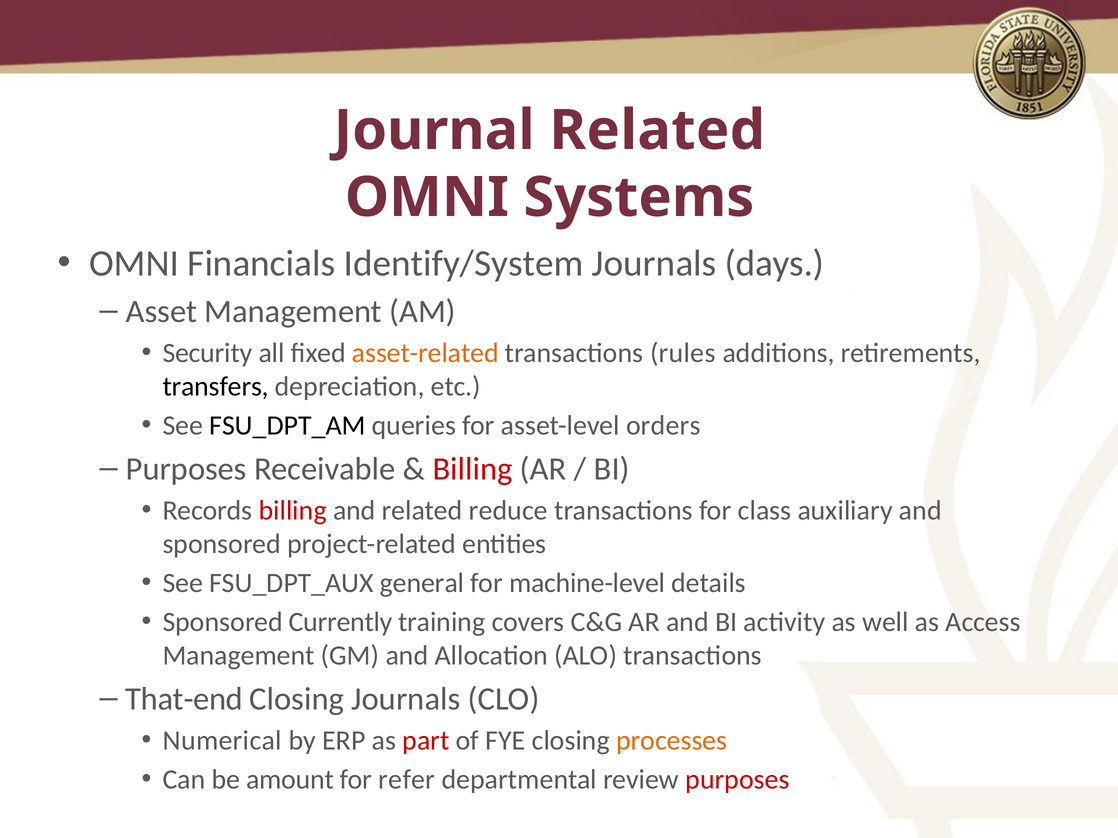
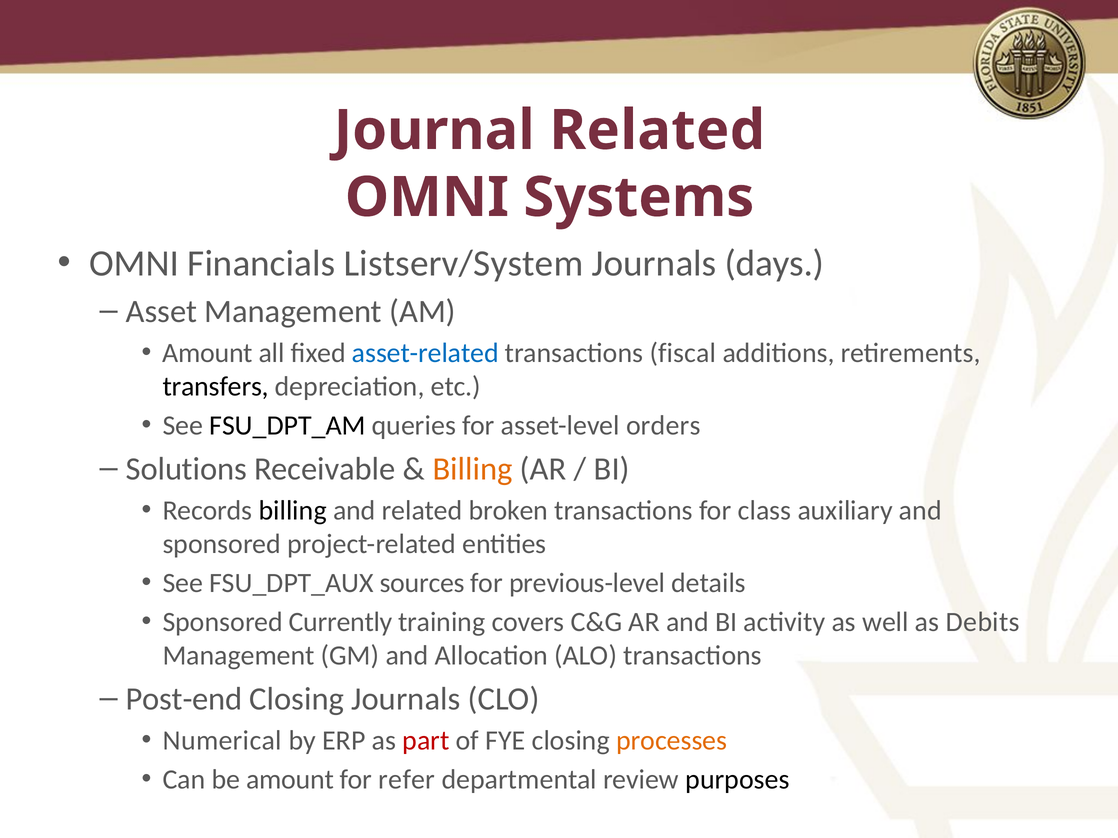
Identify/System: Identify/System -> Listserv/System (464, 264)
Security: Security -> Amount (208, 353)
asset-related colour: orange -> blue (425, 353)
rules: rules -> fiscal (683, 353)
Purposes: Purposes -> Solutions (186, 469)
Billing colour: red -> orange (473, 469)
billing colour: red -> black (293, 511)
reduce: reduce -> broken (508, 511)
general: general -> sources (422, 583)
machine-level: machine-level -> previous-level (587, 583)
Access: Access -> Debits (983, 622)
That-end: That-end -> Post-end (184, 699)
purposes colour: red -> black (737, 780)
